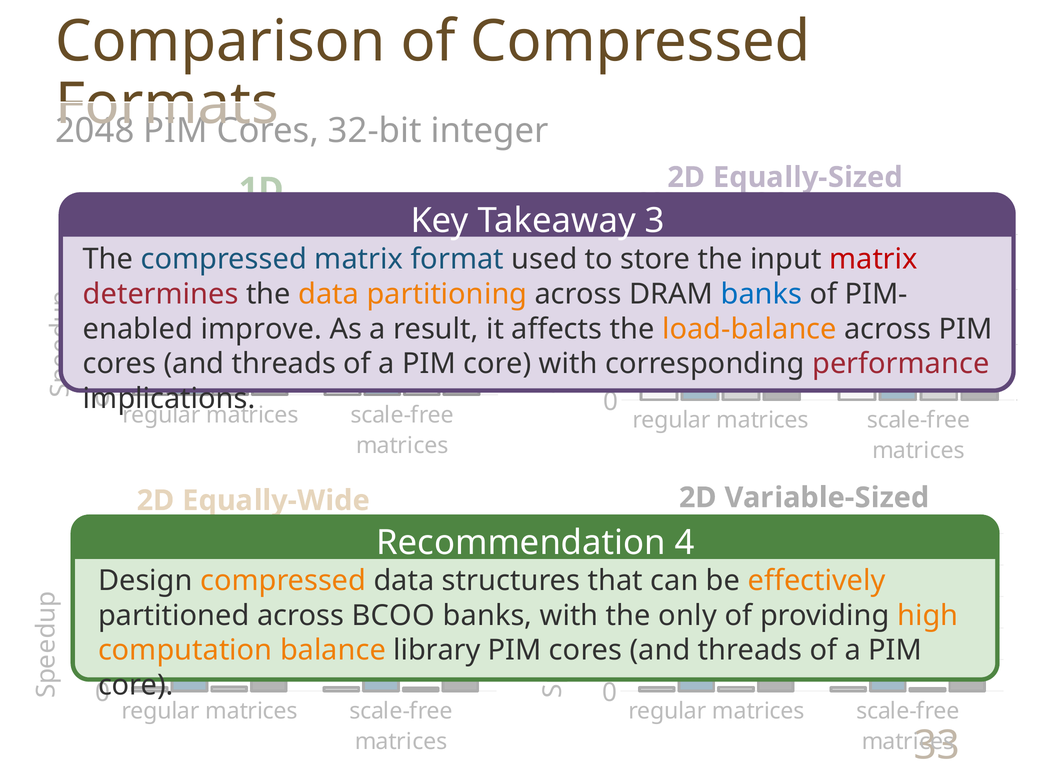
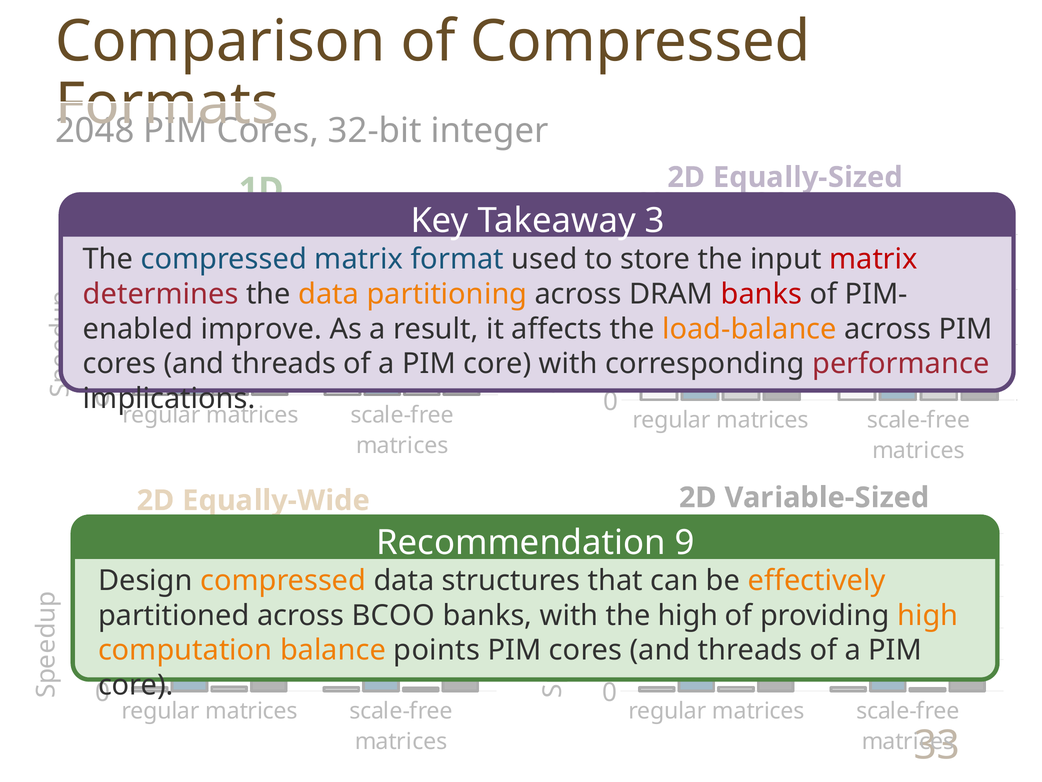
banks colour: blue -> red (761, 294)
4: 4 -> 9 (685, 543)
the only: only -> high (688, 615)
library: library -> points (437, 650)
